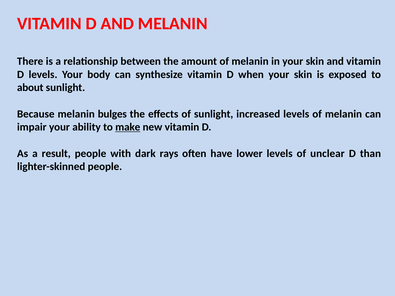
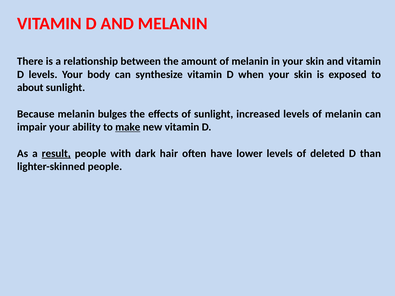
result underline: none -> present (56, 154)
rays: rays -> hair (169, 154)
unclear: unclear -> deleted (327, 154)
